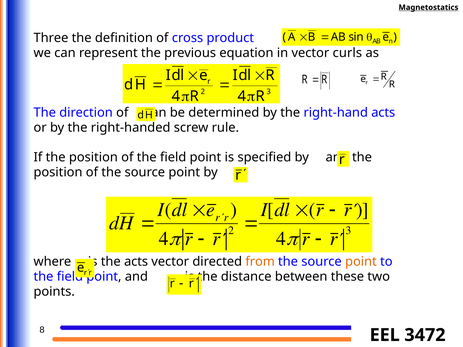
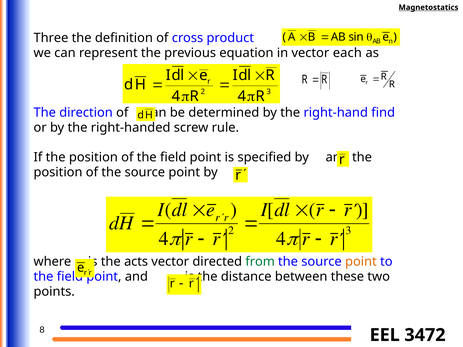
curls: curls -> each (347, 53)
right-hand acts: acts -> find (383, 113)
from colour: orange -> green (260, 262)
